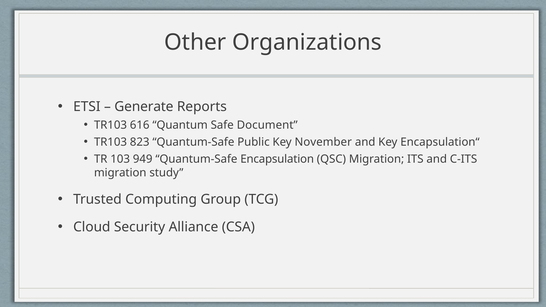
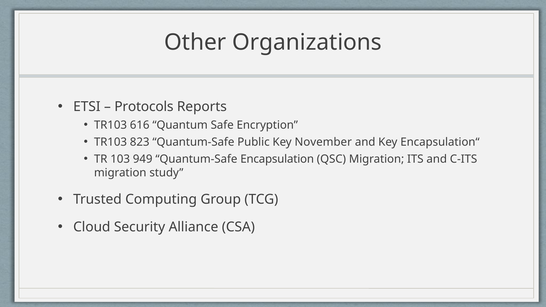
Generate: Generate -> Protocols (144, 107)
Document: Document -> Encryption (267, 125)
